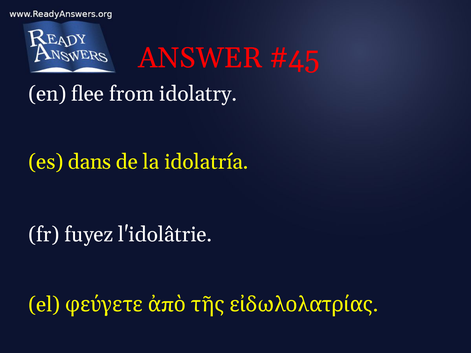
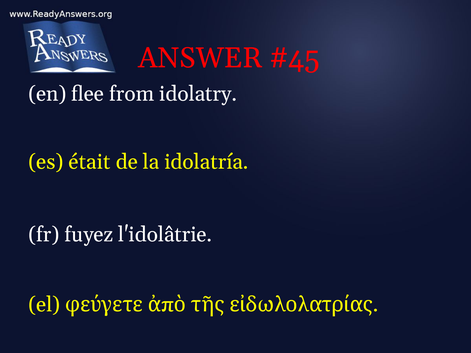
dans: dans -> était (89, 162)
